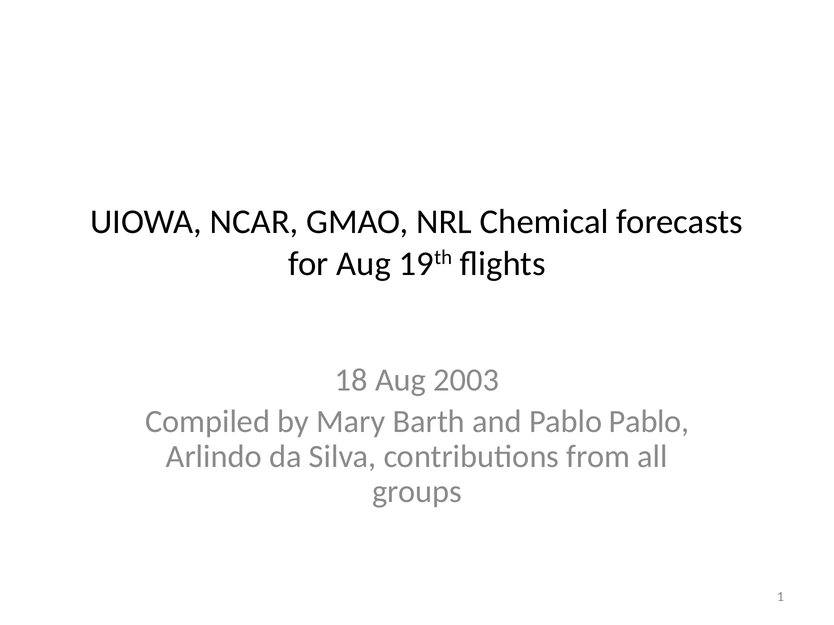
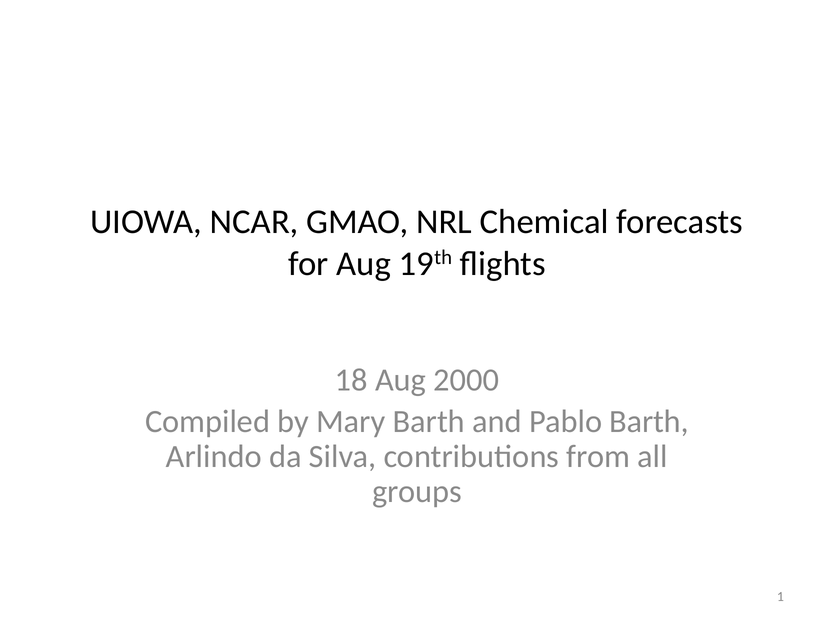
2003: 2003 -> 2000 (466, 380)
Pablo Pablo: Pablo -> Barth (649, 422)
